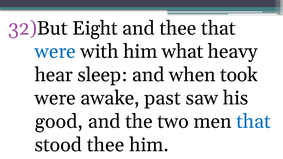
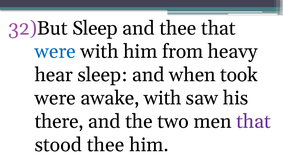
Eight: Eight -> Sleep (95, 28)
what: what -> from (183, 52)
awake past: past -> with (163, 98)
good: good -> there (59, 122)
that colour: blue -> purple (253, 122)
